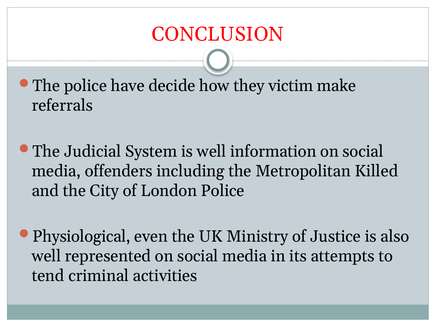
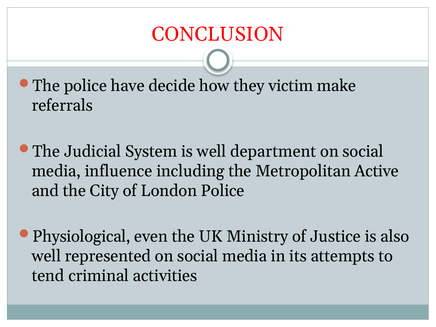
information: information -> department (273, 151)
offenders: offenders -> influence (119, 171)
Killed: Killed -> Active (377, 171)
